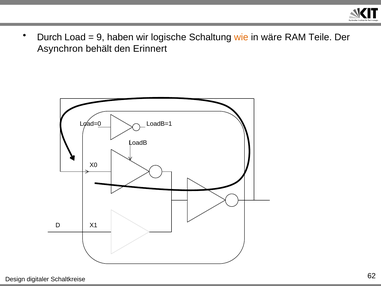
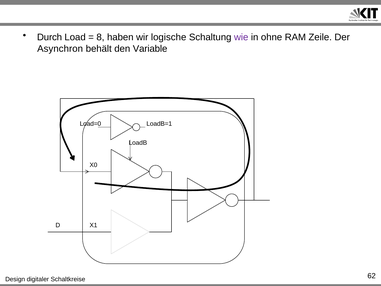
9: 9 -> 8 (100, 37)
wie colour: orange -> purple (241, 37)
wäre: wäre -> ohne (272, 37)
Teile: Teile -> Zeile (320, 37)
Erinnert: Erinnert -> Variable (150, 49)
